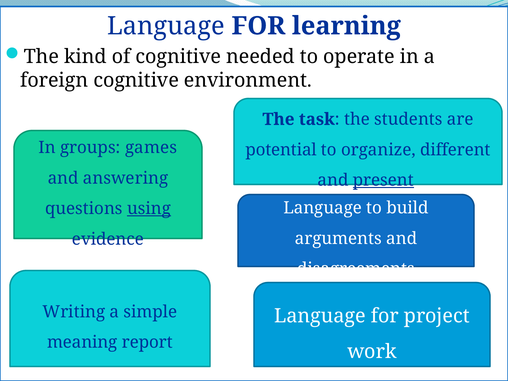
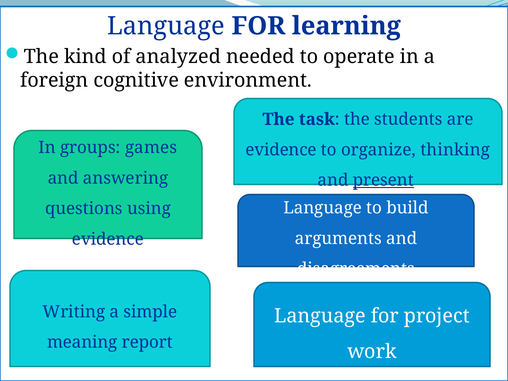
of cognitive: cognitive -> analyzed (178, 57)
potential: potential -> evidence (281, 150)
different: different -> thinking (455, 150)
using underline: present -> none (149, 209)
